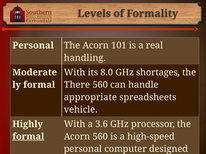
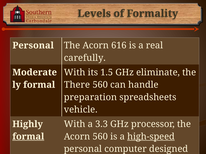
101: 101 -> 616 (119, 46)
handling: handling -> carefully (85, 58)
8.0: 8.0 -> 1.5 (107, 73)
shortages: shortages -> eliminate (158, 73)
appropriate: appropriate -> preparation (90, 97)
3.6: 3.6 -> 3.3 (102, 124)
high-speed underline: none -> present (151, 137)
